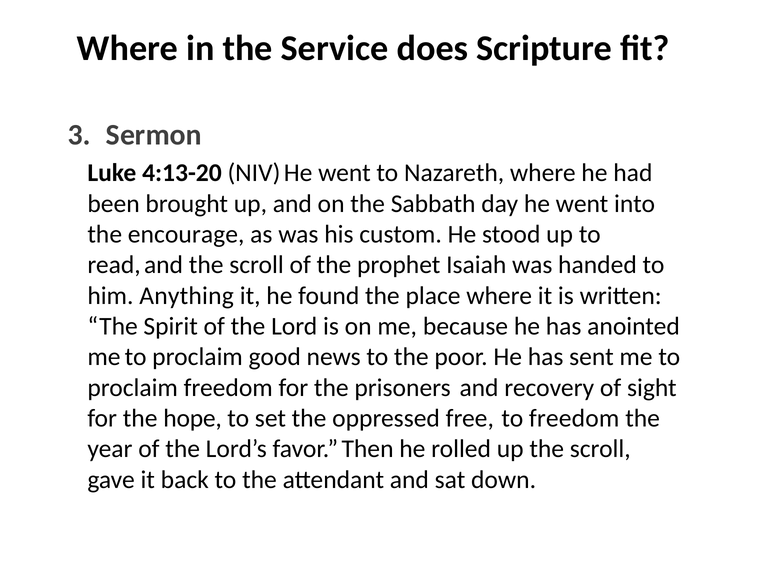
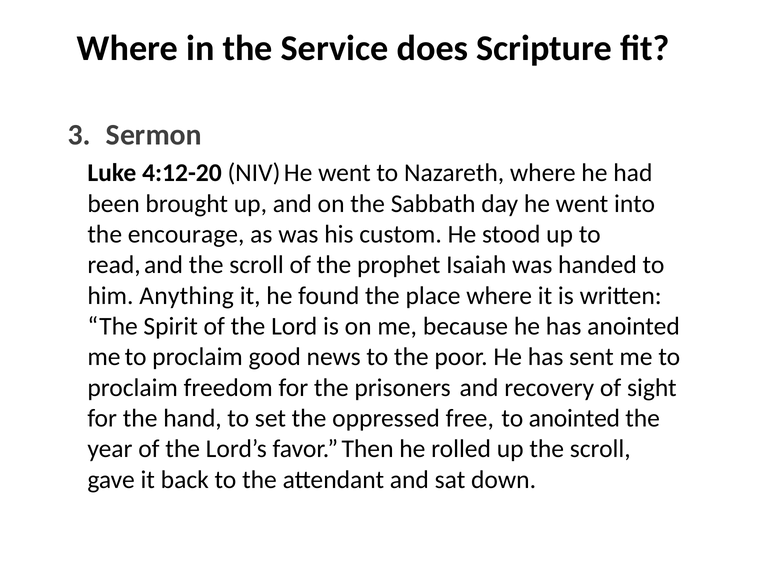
4:13-20: 4:13-20 -> 4:12-20 (182, 173)
hope: hope -> hand (193, 419)
to freedom: freedom -> anointed (574, 419)
